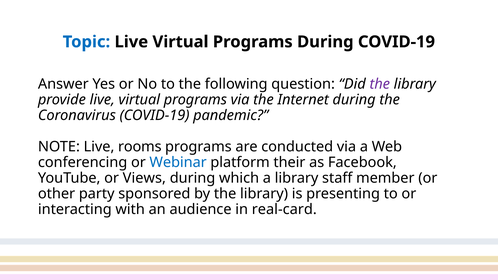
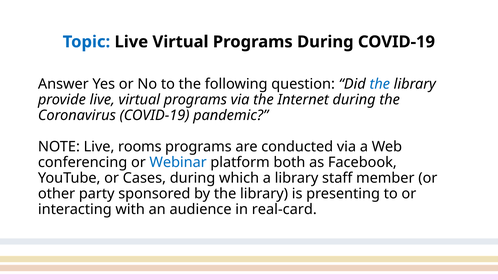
the colour: purple -> blue (380, 84)
their: their -> both (289, 162)
Views: Views -> Cases (144, 178)
